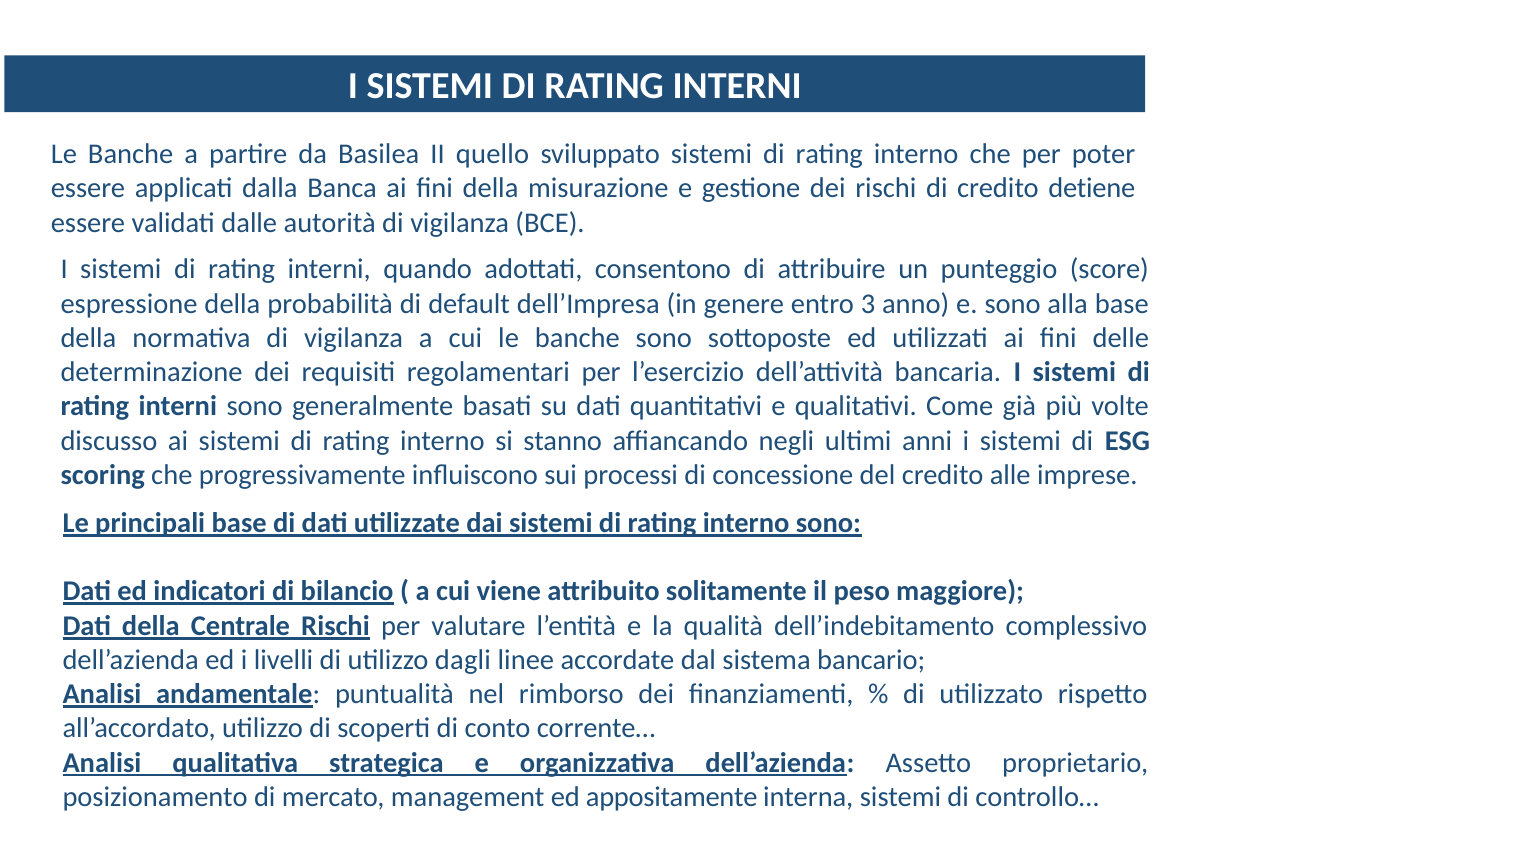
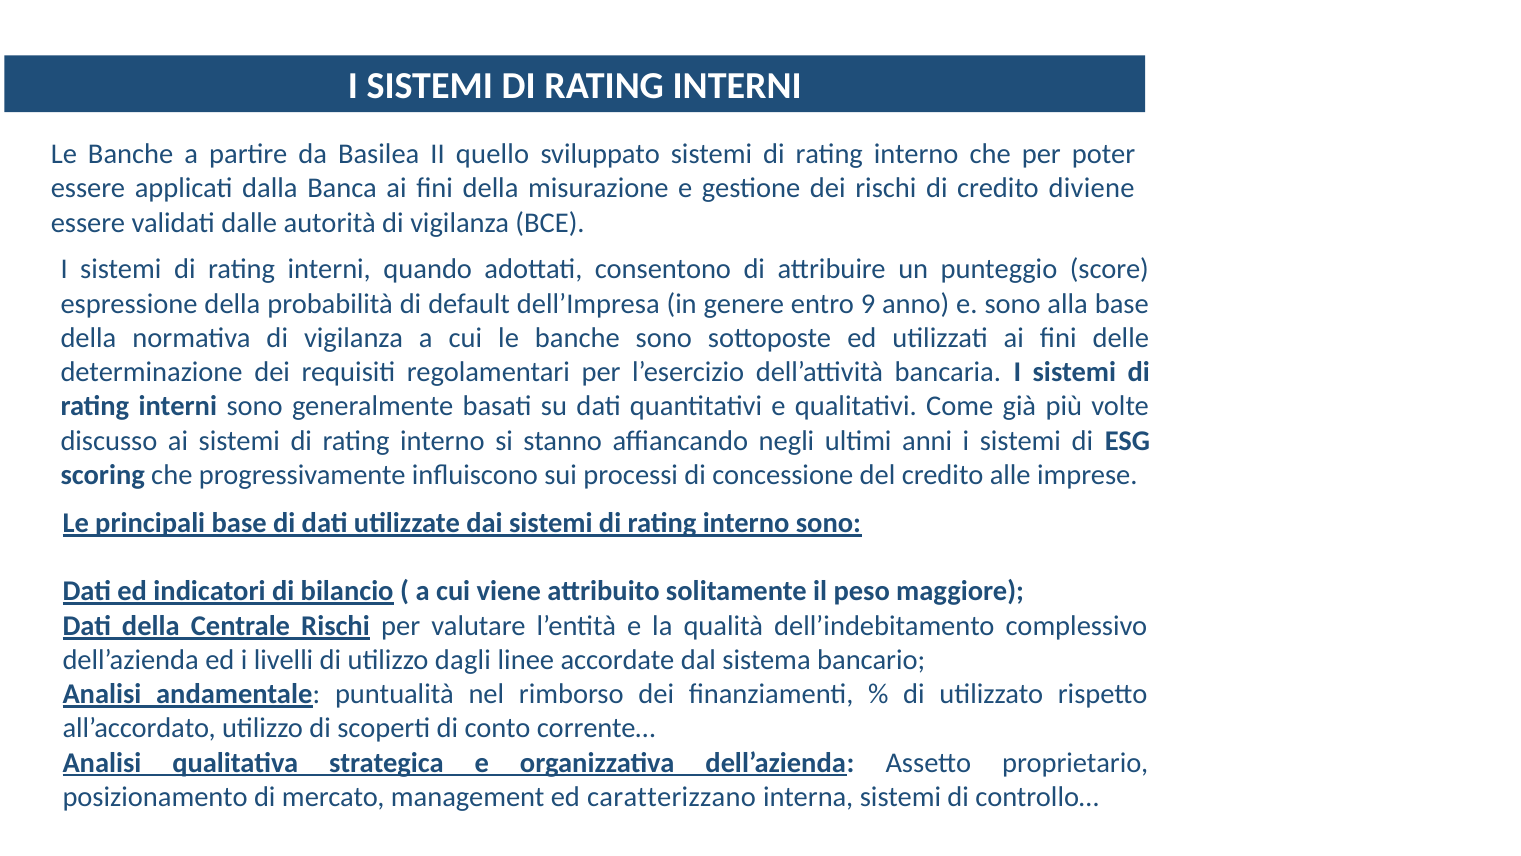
detiene: detiene -> diviene (1092, 188)
3: 3 -> 9 (868, 303)
appositamente: appositamente -> caratterizzano (671, 796)
